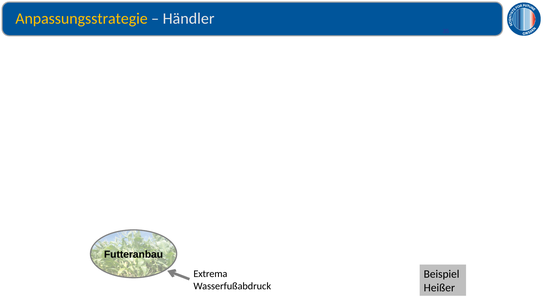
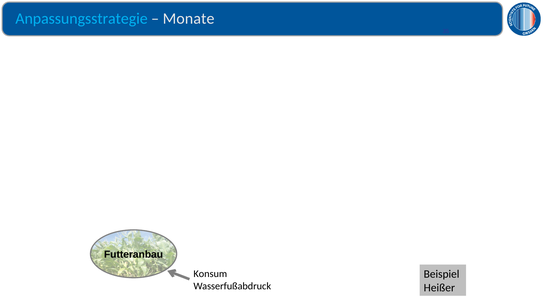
Anpassungsstrategie colour: yellow -> light blue (82, 19)
Händler: Händler -> Monate (189, 19)
Extrema: Extrema -> Konsum (210, 274)
